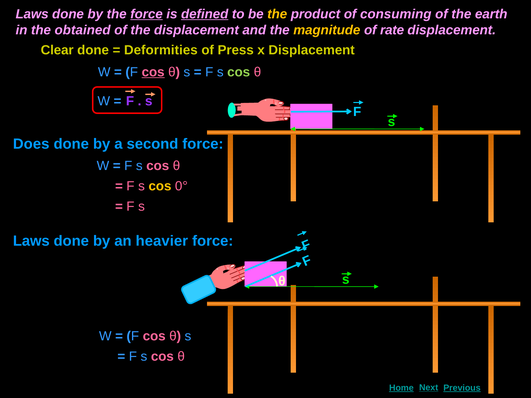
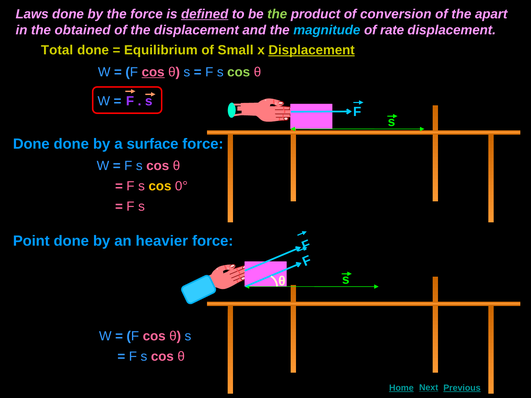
force underline: present -> none (147, 14)
the colour: yellow -> light green (277, 14)
consuming: consuming -> conversion (396, 14)
earth: earth -> apart (491, 14)
magnitude colour: yellow -> light blue (327, 30)
Clear: Clear -> Total (57, 50)
Deformities: Deformities -> Equilibrium (161, 50)
Press: Press -> Small (236, 50)
Displacement underline: none -> present (312, 50)
Does: Does -> Done (31, 144)
second: second -> surface (153, 144)
Laws: Laws -> Point (31, 241)
